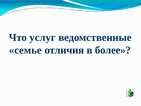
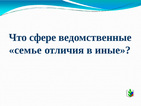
услуг: услуг -> сфере (43, 37)
более: более -> иные (113, 50)
